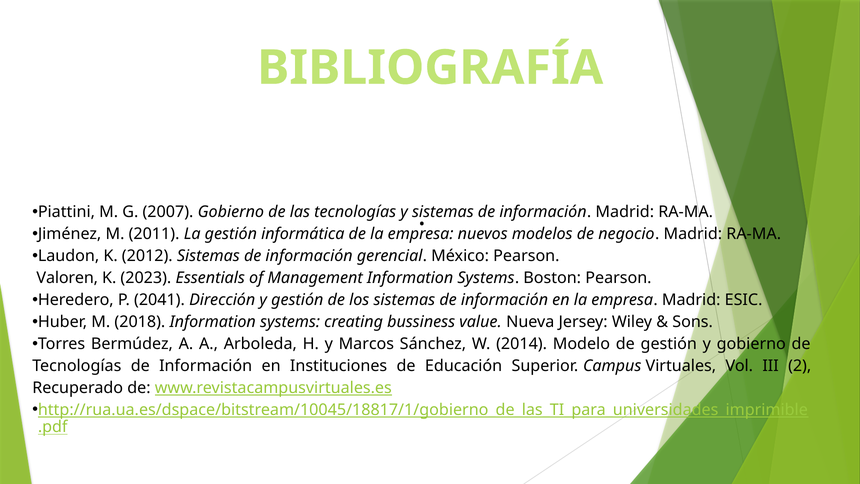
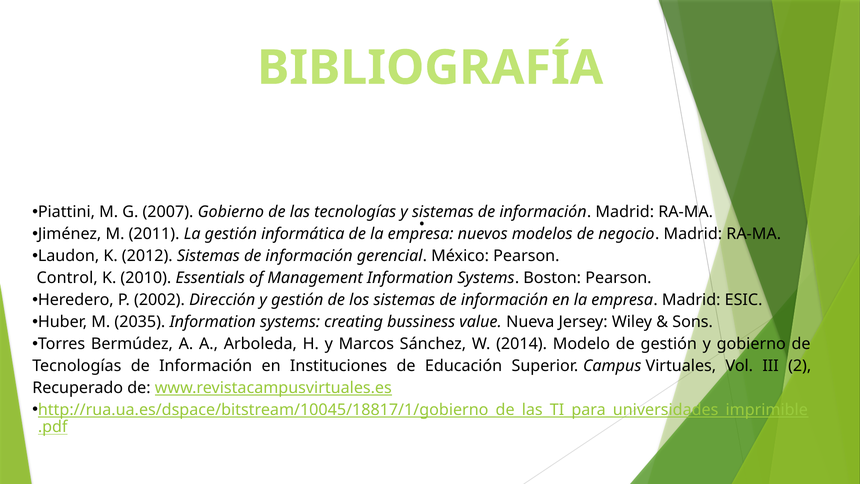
Valoren: Valoren -> Control (67, 278)
2023: 2023 -> 2010 (146, 278)
2041: 2041 -> 2002 (159, 300)
2018: 2018 -> 2035 (140, 322)
